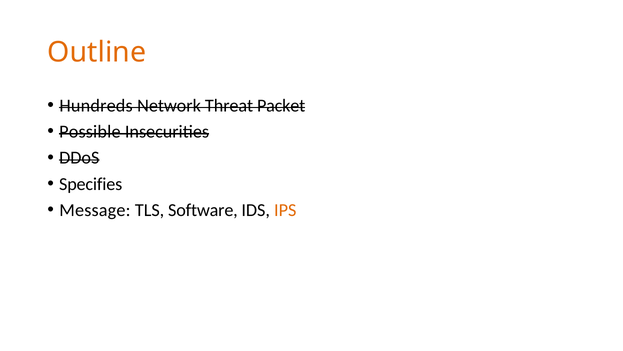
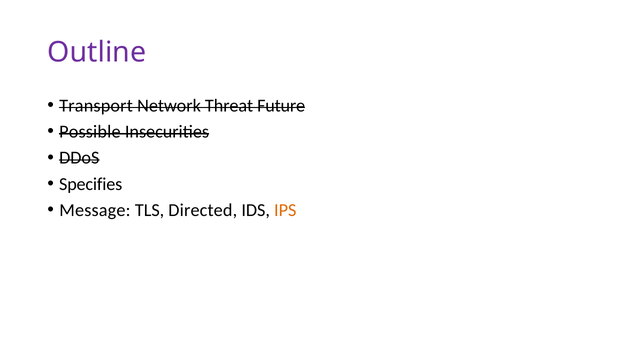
Outline colour: orange -> purple (97, 52)
Hundreds: Hundreds -> Transport (96, 105)
Packet: Packet -> Future (281, 105)
Software: Software -> Directed (203, 210)
